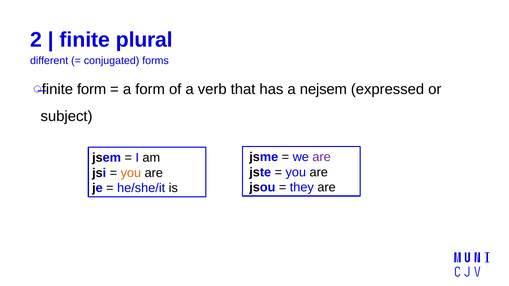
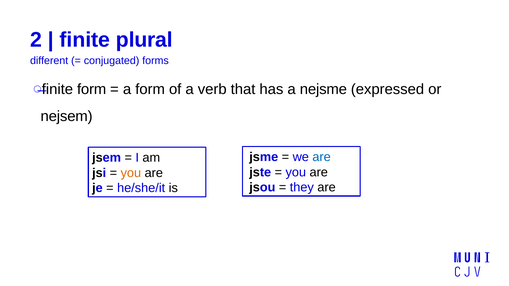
nejsem: nejsem -> nejsme (323, 89)
subject: subject -> nejsem (67, 116)
are colour: purple -> blue (322, 157)
